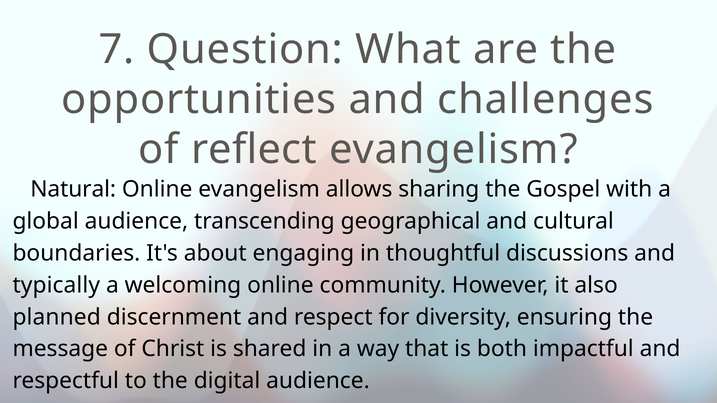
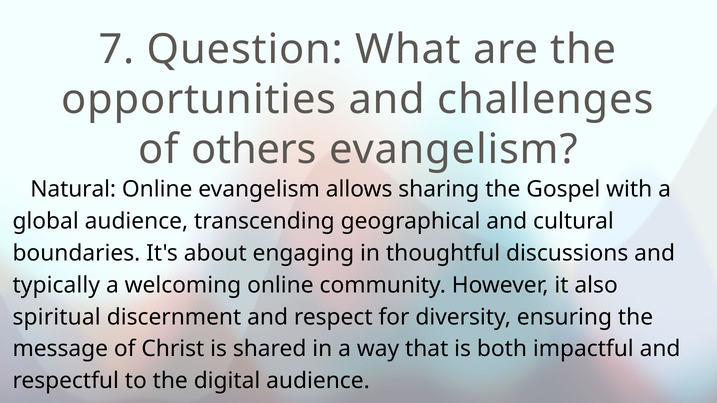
reflect: reflect -> others (254, 150)
planned: planned -> spiritual (57, 317)
